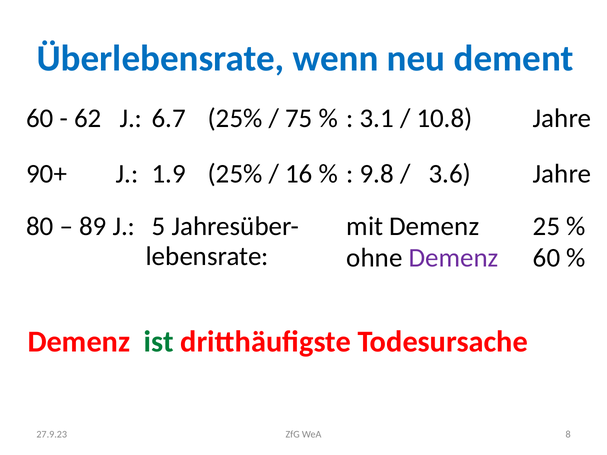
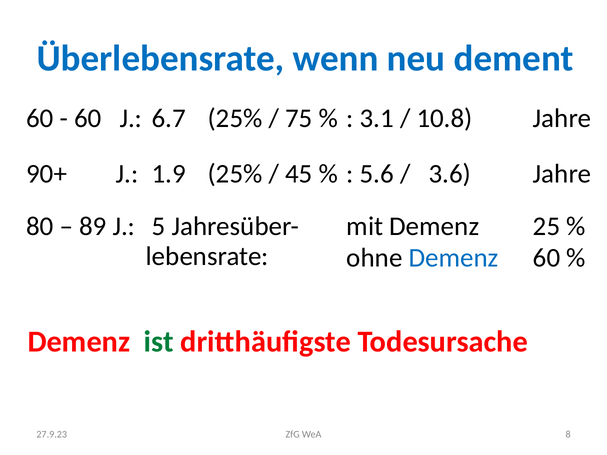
62: 62 -> 60 (88, 118)
16: 16 -> 45 (299, 174)
9.8: 9.8 -> 5.6 (377, 174)
Demenz colour: purple -> blue (453, 258)
